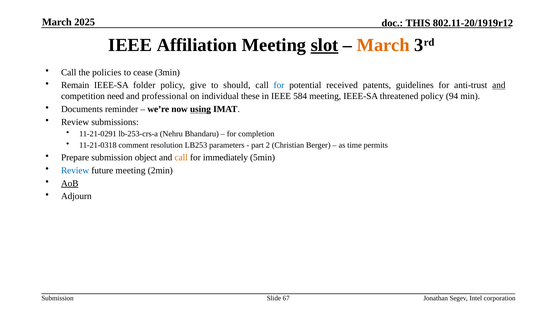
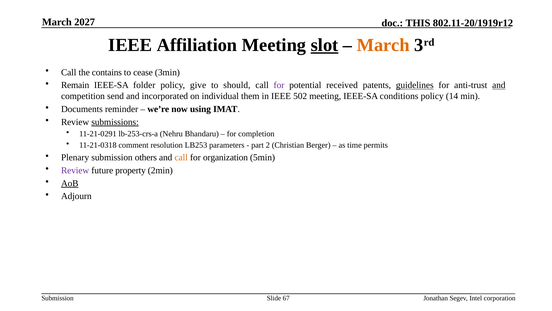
2025: 2025 -> 2027 (85, 22)
policies: policies -> contains (107, 72)
for colour: blue -> purple (279, 85)
guidelines underline: none -> present (415, 85)
need: need -> send (116, 96)
professional: professional -> incorporated (165, 96)
these: these -> them (250, 96)
584: 584 -> 502 (300, 96)
threatened: threatened -> conditions (399, 96)
94: 94 -> 14 (452, 96)
using underline: present -> none (200, 109)
submissions underline: none -> present (115, 122)
Prepare: Prepare -> Plenary (75, 157)
object: object -> others (146, 157)
immediately: immediately -> organization (225, 157)
Review colour: blue -> purple (75, 170)
future meeting: meeting -> property (131, 170)
